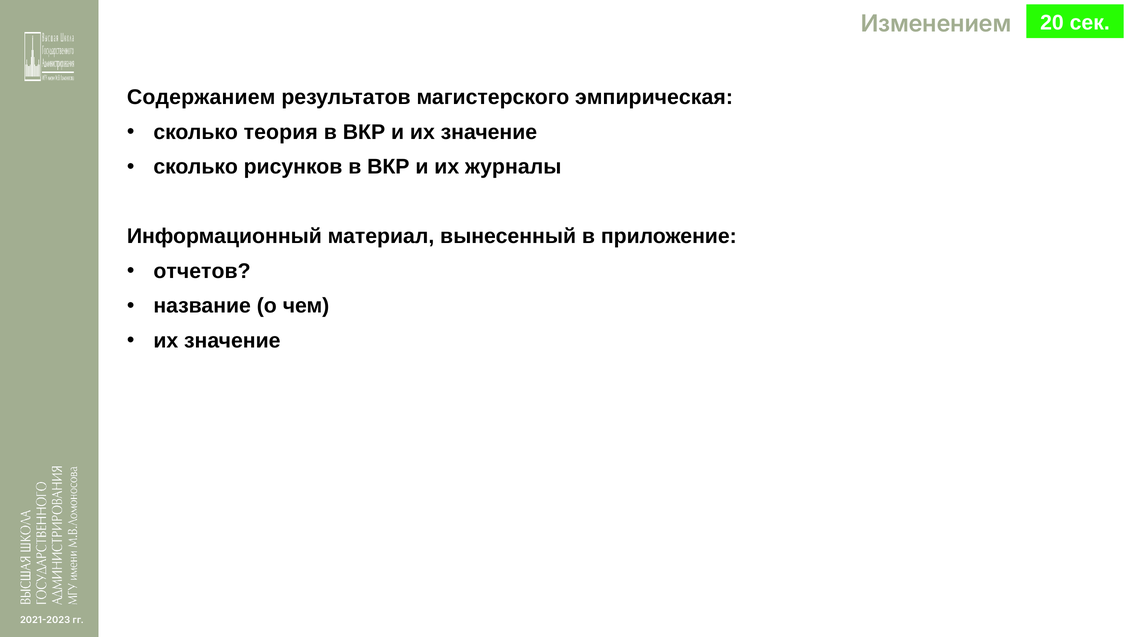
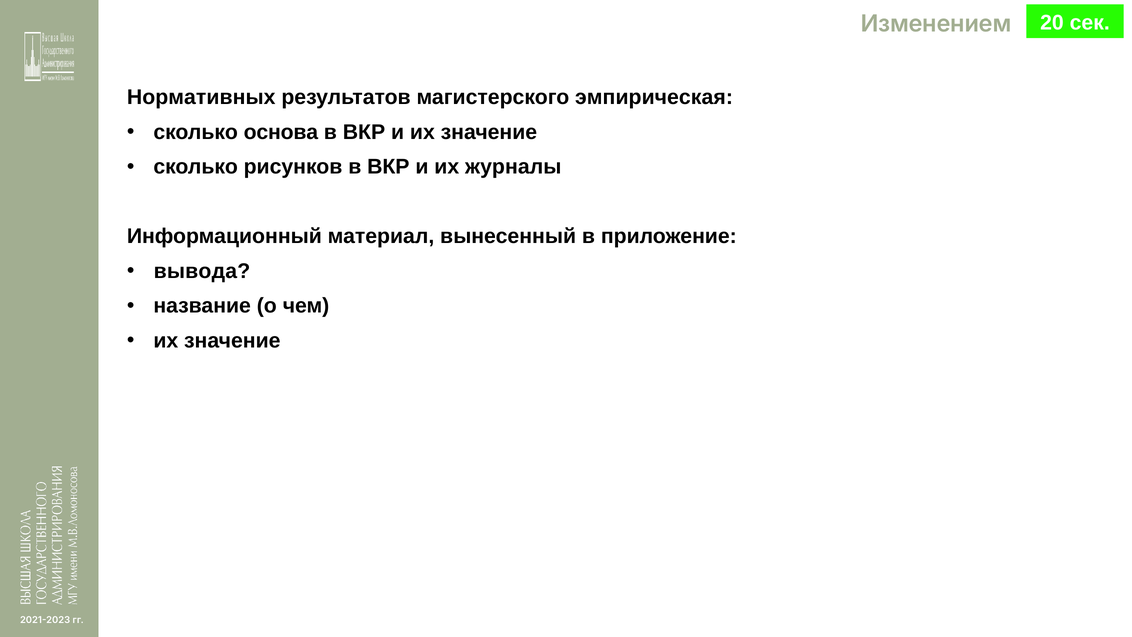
Содержанием: Содержанием -> Нормативных (201, 97)
теория: теория -> основа (281, 132)
отчетов: отчетов -> вывода (202, 271)
